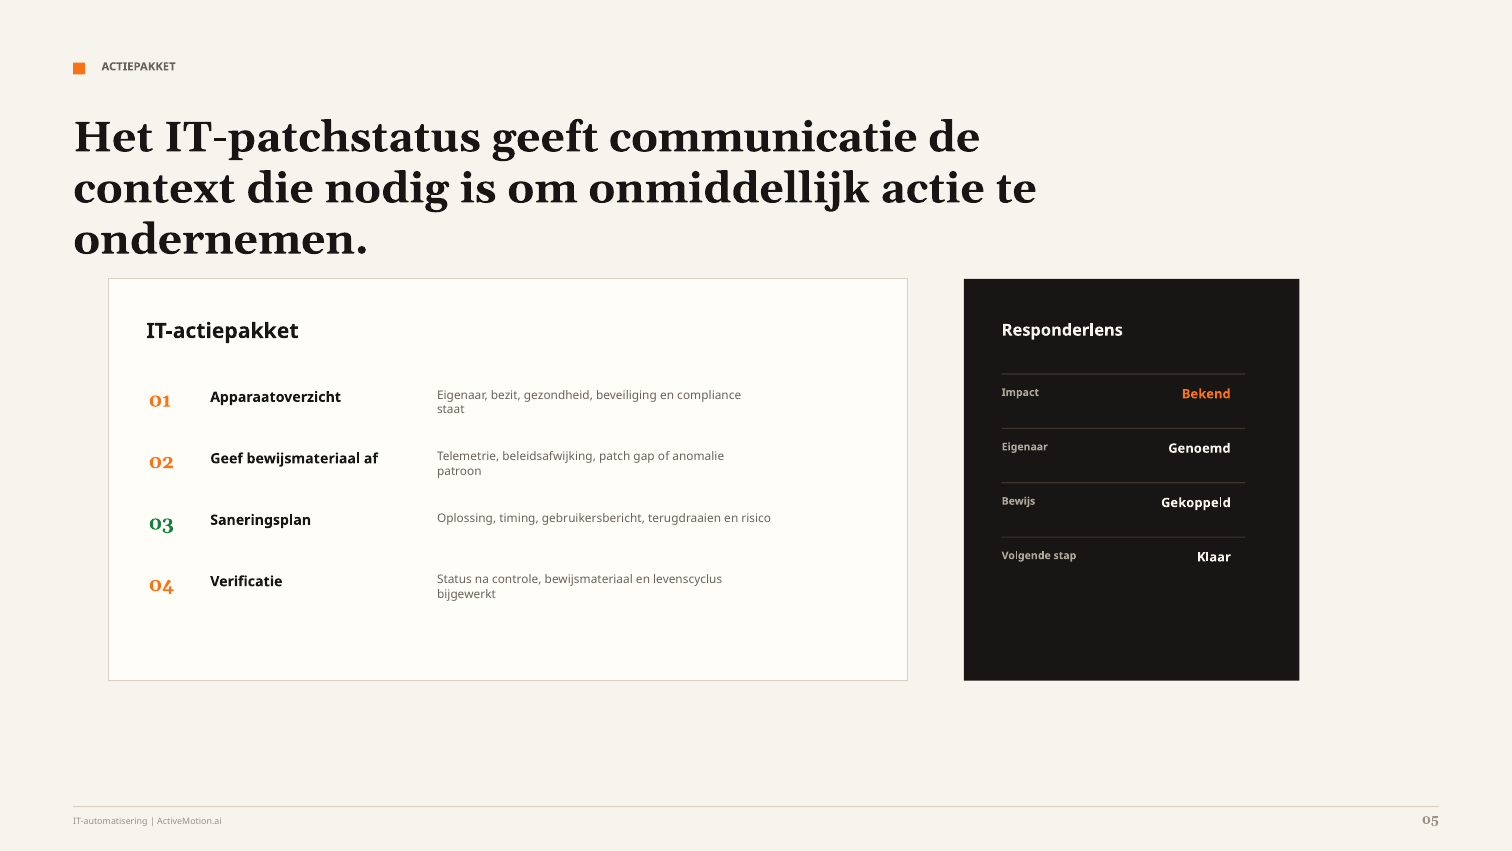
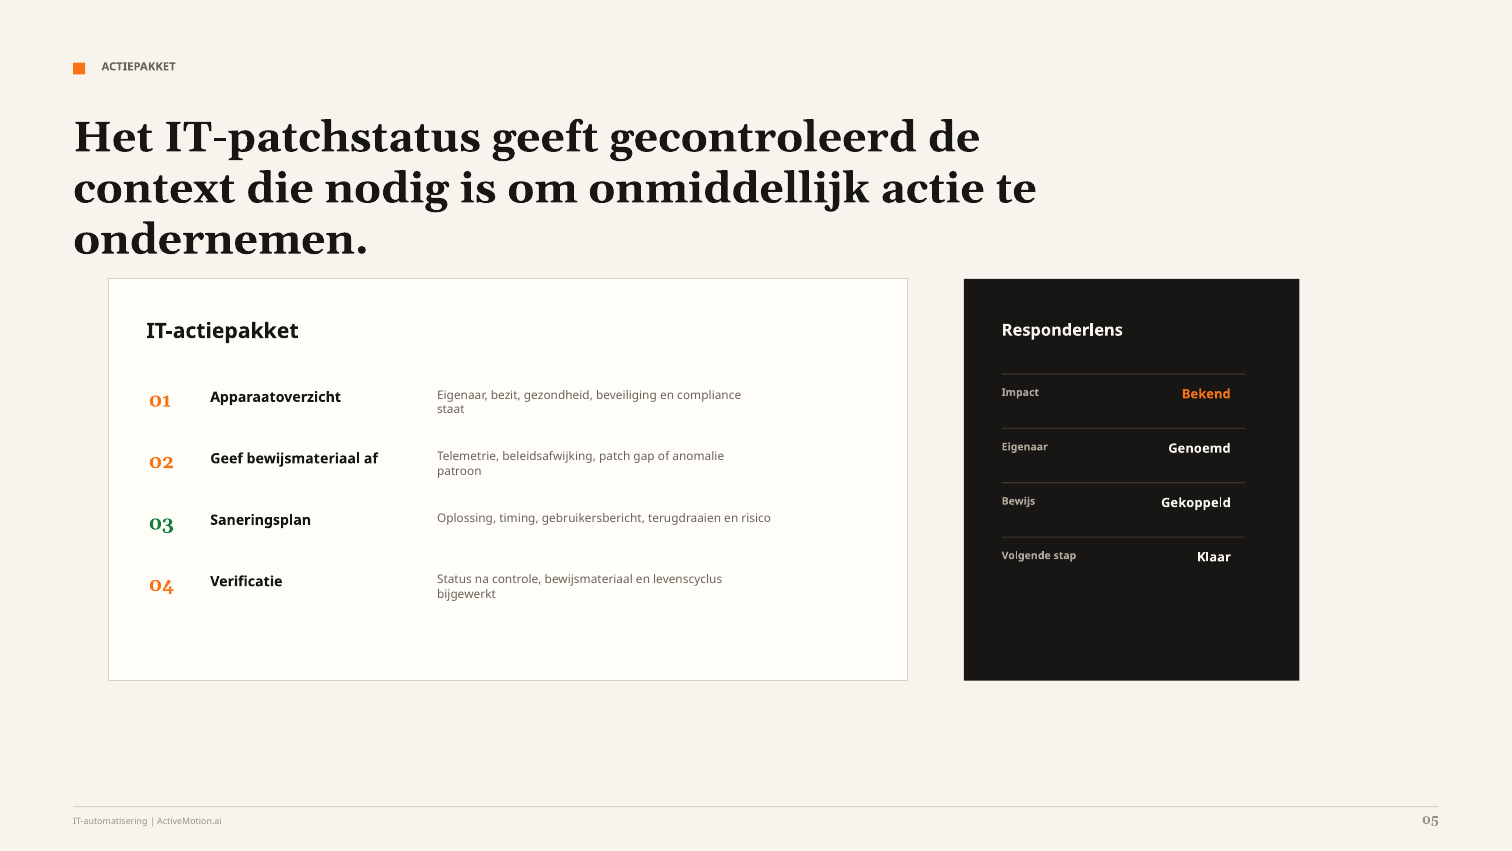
communicatie: communicatie -> gecontroleerd (763, 137)
